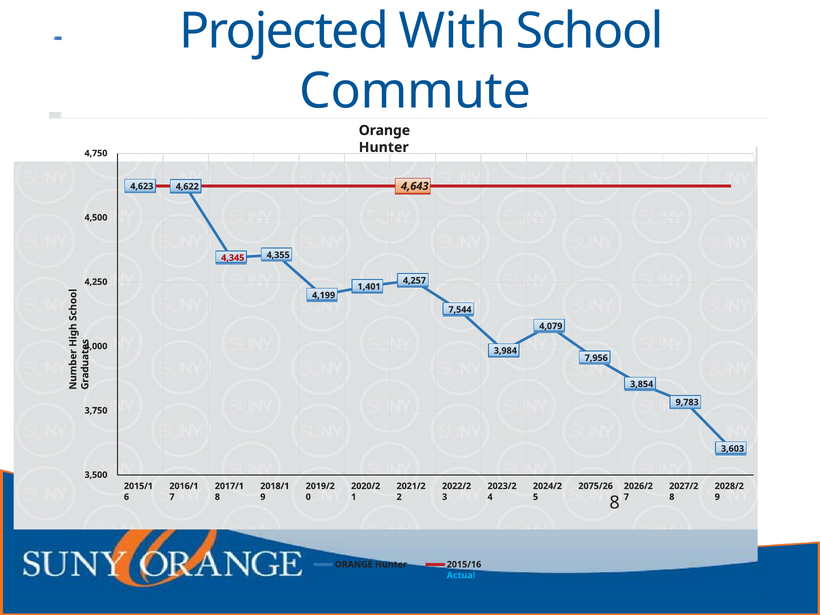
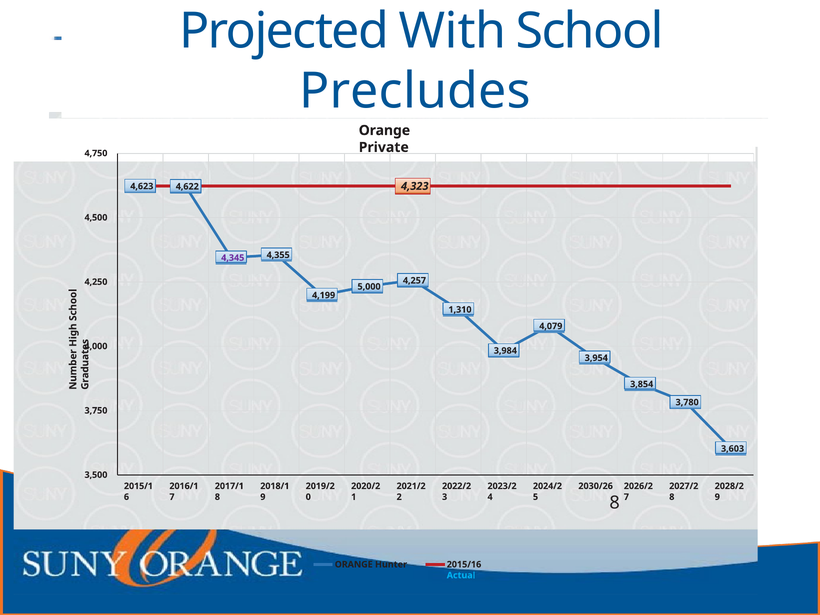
Commute: Commute -> Precludes (415, 91)
Hunter: Hunter -> Private (384, 147)
4,643: 4,643 -> 4,323 (415, 186)
4,345 colour: red -> purple (233, 258)
1,401: 1,401 -> 5,000 (369, 287)
7,544: 7,544 -> 1,310 (460, 310)
7,956: 7,956 -> 3,954 (596, 358)
9,783: 9,783 -> 3,780 (687, 402)
2075/26: 2075/26 -> 2030/26 (596, 486)
